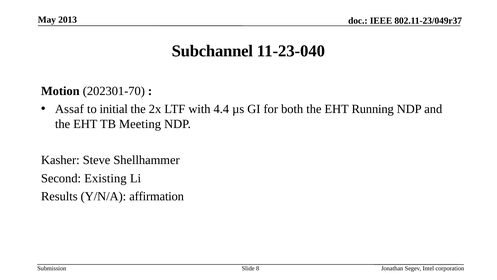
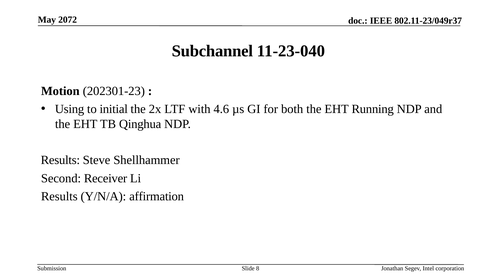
2013: 2013 -> 2072 (68, 20)
202301-70: 202301-70 -> 202301-23 (114, 91)
Assaf: Assaf -> Using (70, 109)
4.4: 4.4 -> 4.6 (221, 109)
Meeting: Meeting -> Qinghua (140, 124)
Kasher: Kasher -> Results (60, 160)
Existing: Existing -> Receiver (106, 178)
